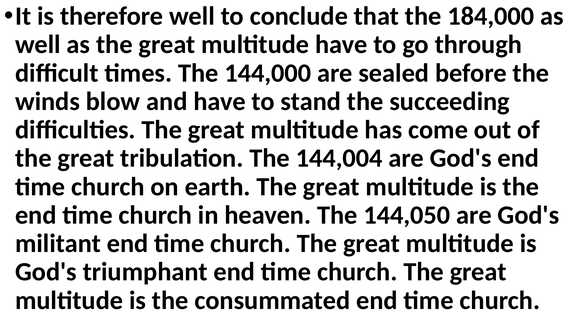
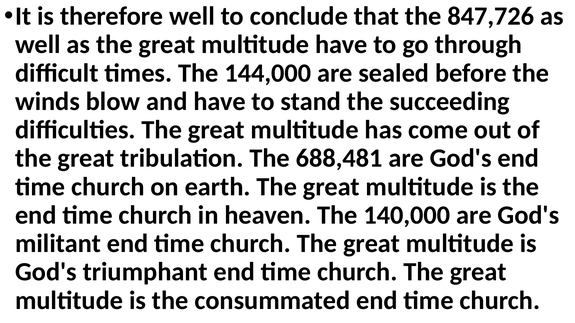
184,000: 184,000 -> 847,726 (491, 16)
144,004: 144,004 -> 688,481 (339, 159)
144,050: 144,050 -> 140,000 (407, 215)
